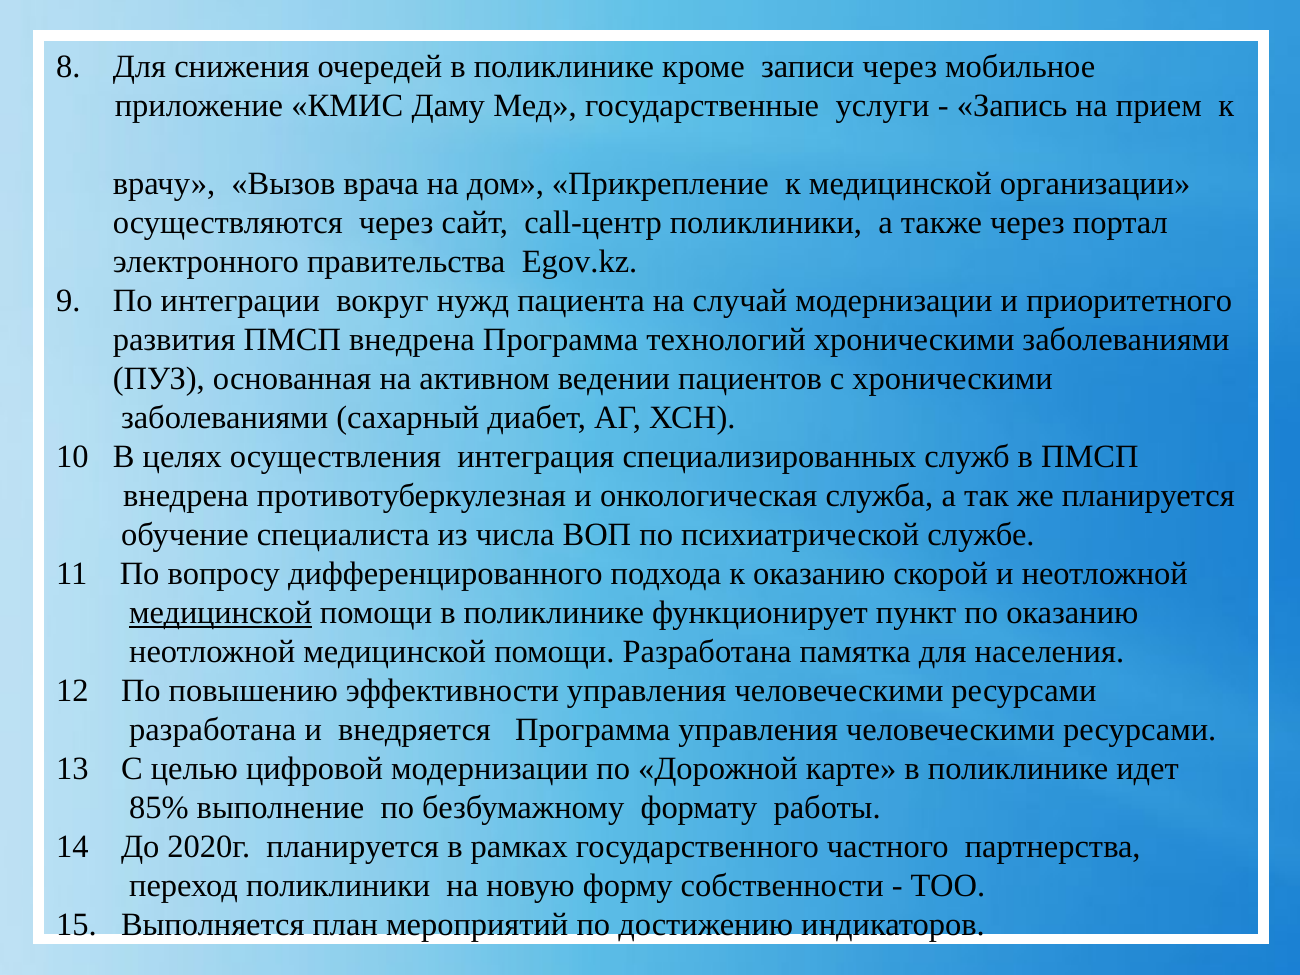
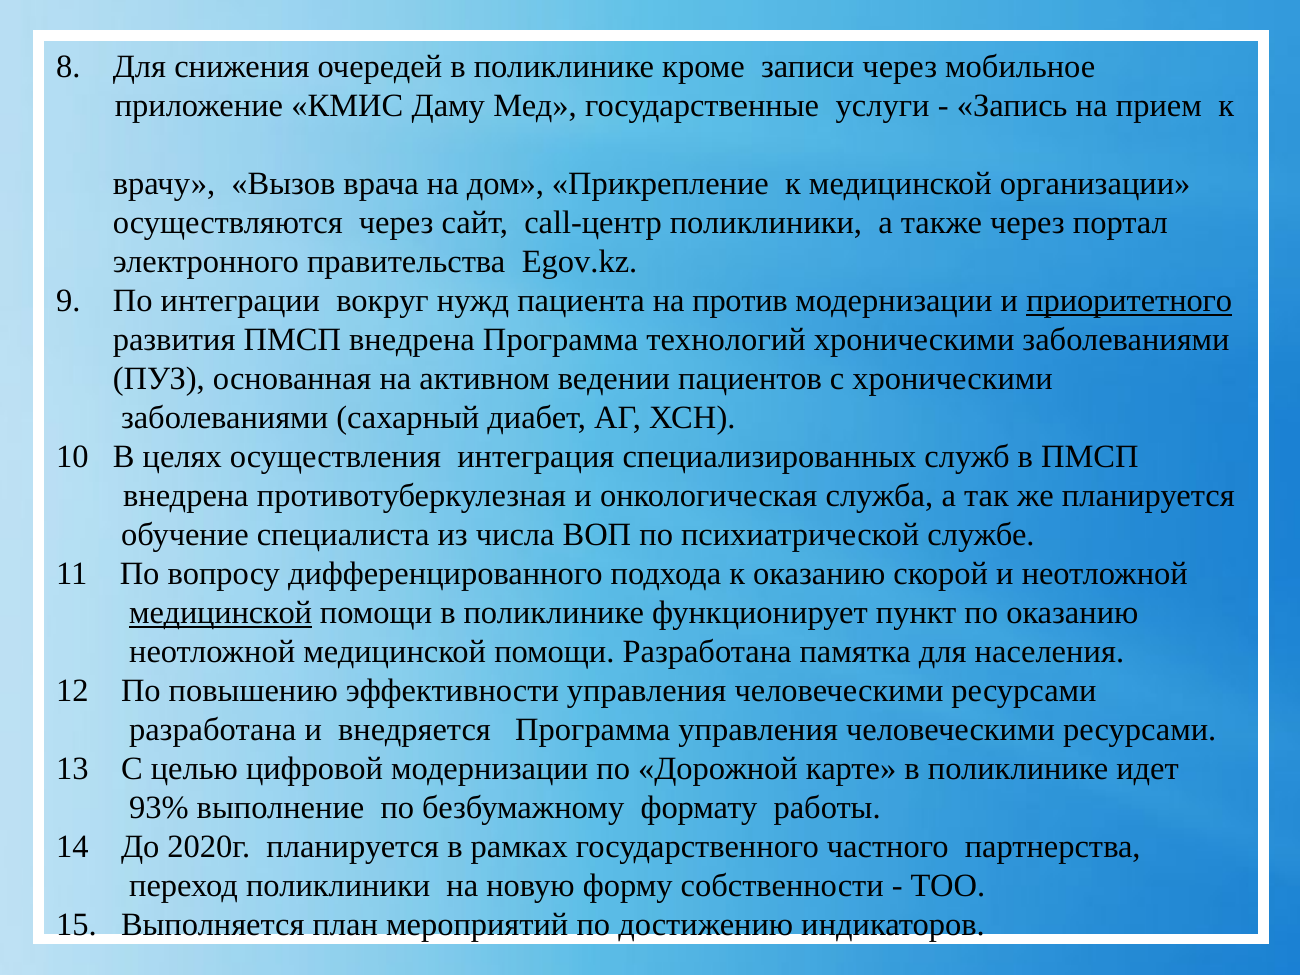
случай: случай -> против (740, 301)
приоритетного underline: none -> present (1129, 301)
85%: 85% -> 93% (159, 808)
